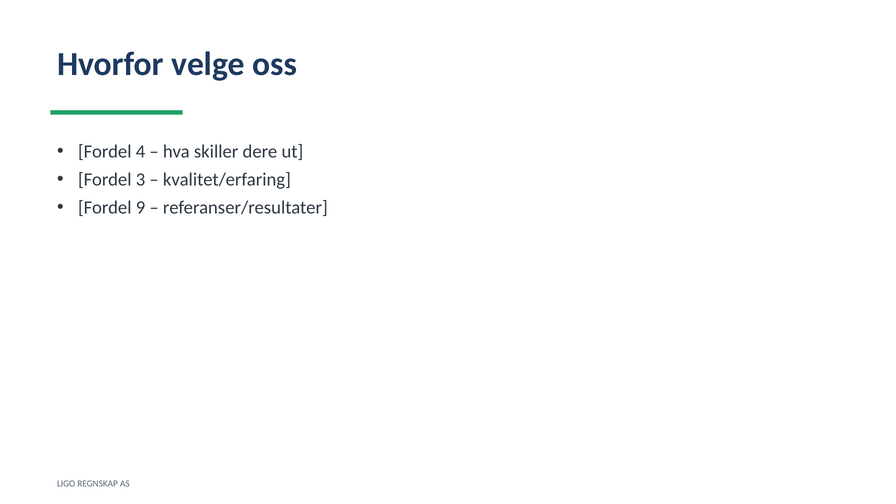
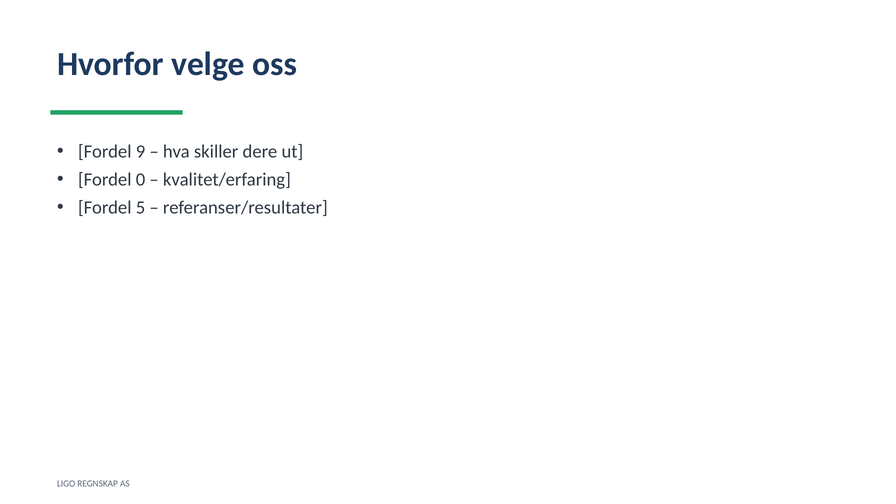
4: 4 -> 9 (141, 152)
3: 3 -> 0 (141, 180)
9: 9 -> 5 (141, 208)
